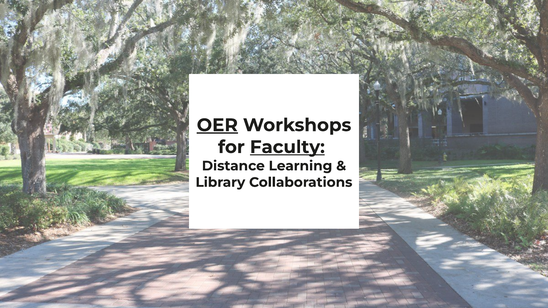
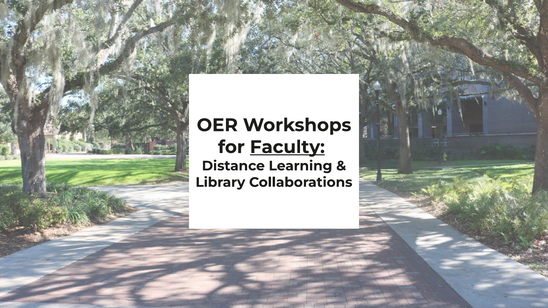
OER underline: present -> none (217, 125)
